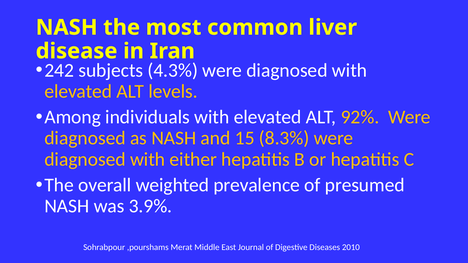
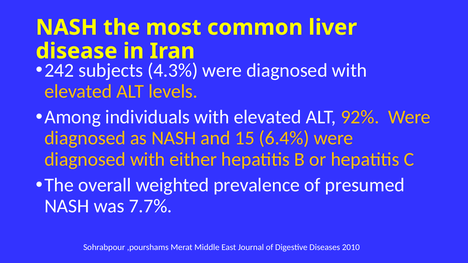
8.3%: 8.3% -> 6.4% (284, 138)
3.9%: 3.9% -> 7.7% (150, 206)
